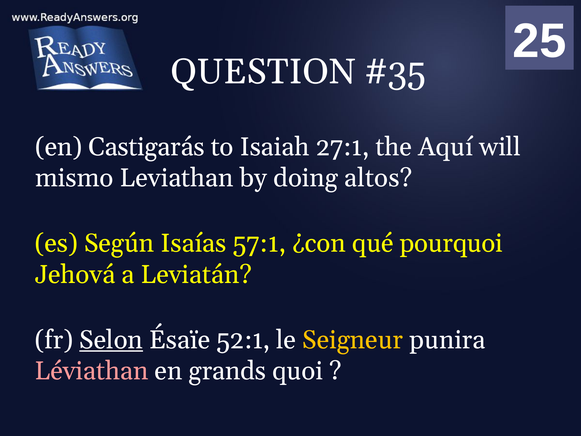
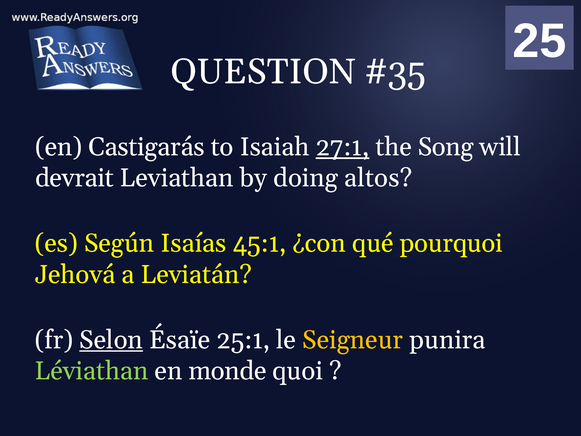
27:1 underline: none -> present (343, 147)
Aquí: Aquí -> Song (446, 147)
mismo: mismo -> devrait (74, 178)
57:1: 57:1 -> 45:1 (260, 243)
52:1: 52:1 -> 25:1 (243, 340)
Léviathan colour: pink -> light green (92, 371)
grands: grands -> monde (227, 371)
